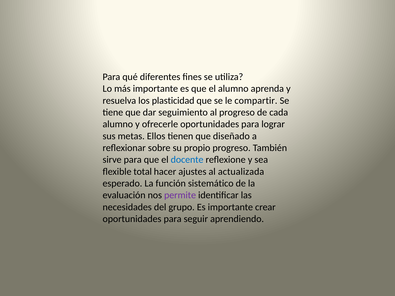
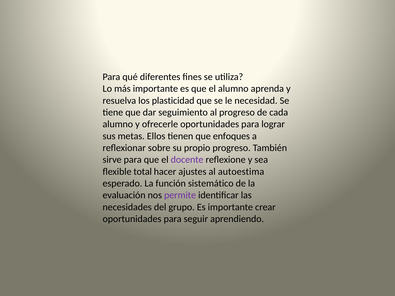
compartir: compartir -> necesidad (256, 101)
diseñado: diseñado -> enfoques (231, 136)
docente colour: blue -> purple (187, 160)
actualizada: actualizada -> autoestima (241, 172)
